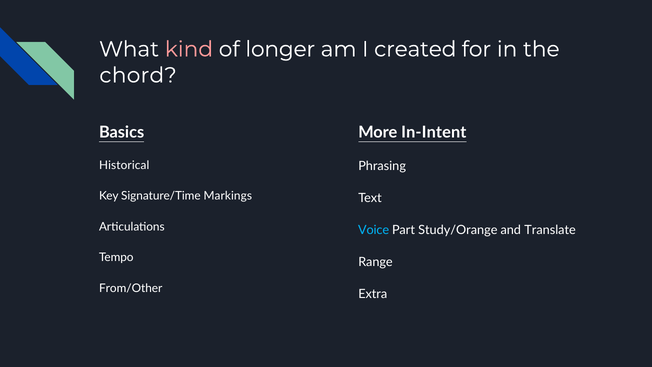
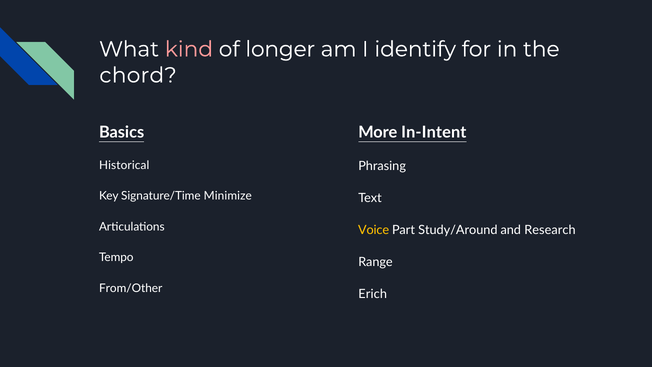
created: created -> identify (415, 49)
Markings: Markings -> Minimize (228, 196)
Voice colour: light blue -> yellow (374, 230)
Study/Orange: Study/Orange -> Study/Around (458, 230)
Translate: Translate -> Research (550, 230)
Extra: Extra -> Erich (373, 294)
